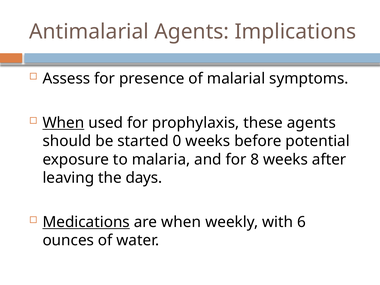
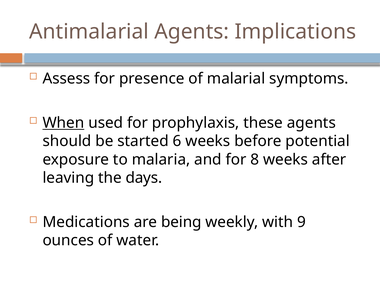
0: 0 -> 6 (177, 141)
Medications underline: present -> none (86, 222)
are when: when -> being (181, 222)
6: 6 -> 9 (301, 222)
